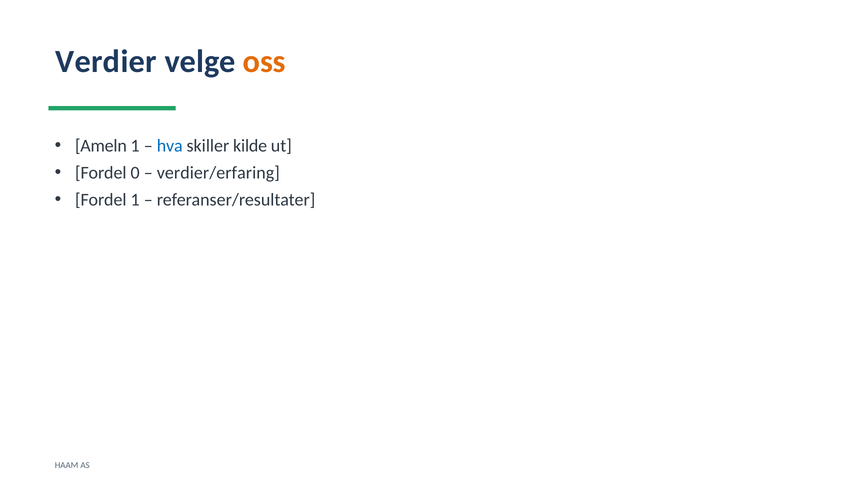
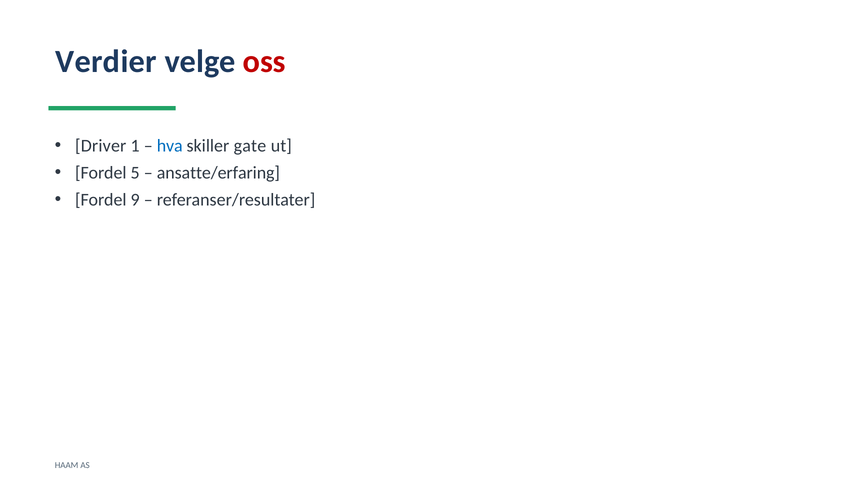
oss colour: orange -> red (264, 62)
Ameln: Ameln -> Driver (101, 146)
kilde: kilde -> gate (250, 146)
0: 0 -> 5 (135, 173)
verdier/erfaring: verdier/erfaring -> ansatte/erfaring (218, 173)
Fordel 1: 1 -> 9 (135, 200)
